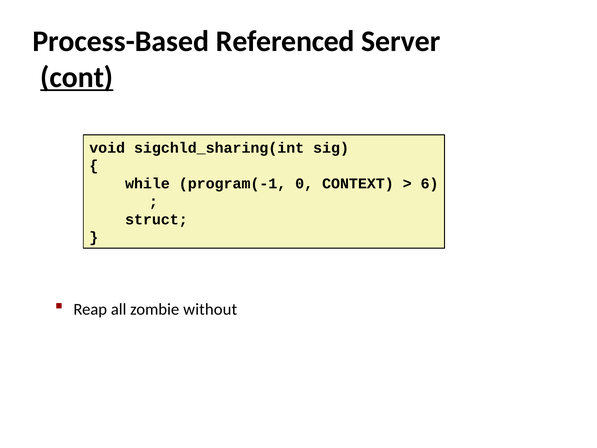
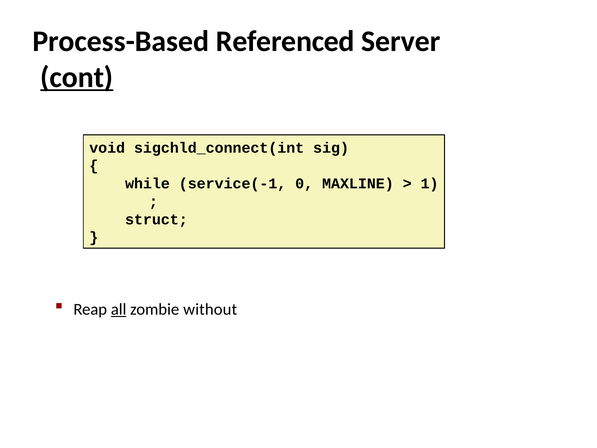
sigchld_sharing(int: sigchld_sharing(int -> sigchld_connect(int (219, 148)
program(-1: program(-1 -> service(-1 (233, 183)
CONTEXT: CONTEXT -> MAXLINE (358, 183)
6: 6 -> 1 (430, 183)
all underline: none -> present (119, 309)
